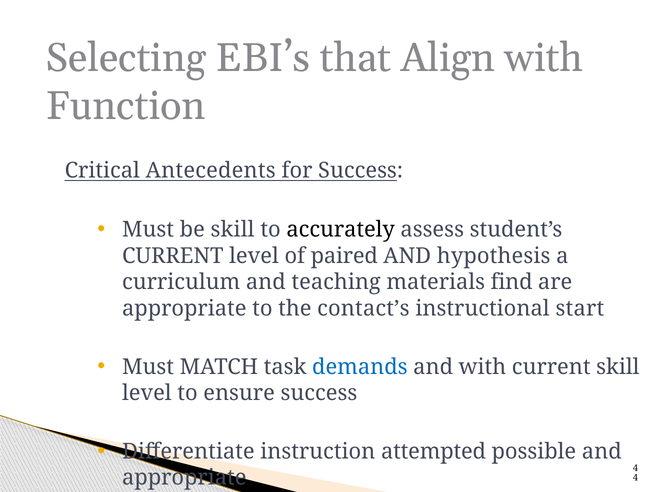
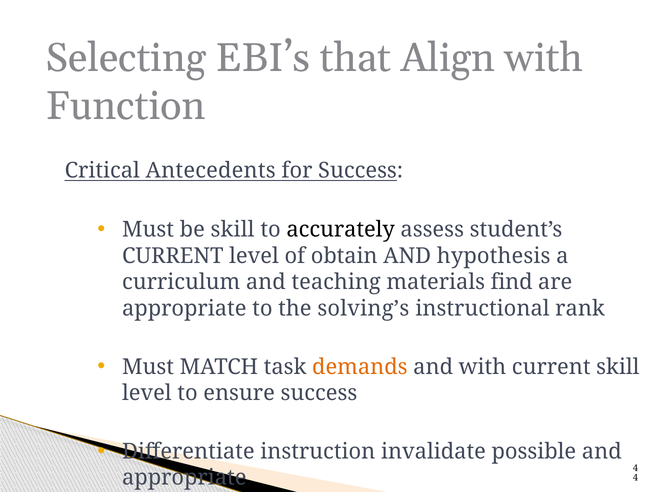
paired: paired -> obtain (344, 256)
contact’s: contact’s -> solving’s (363, 308)
start: start -> rank (580, 308)
demands colour: blue -> orange (360, 367)
attempted: attempted -> invalidate (433, 452)
